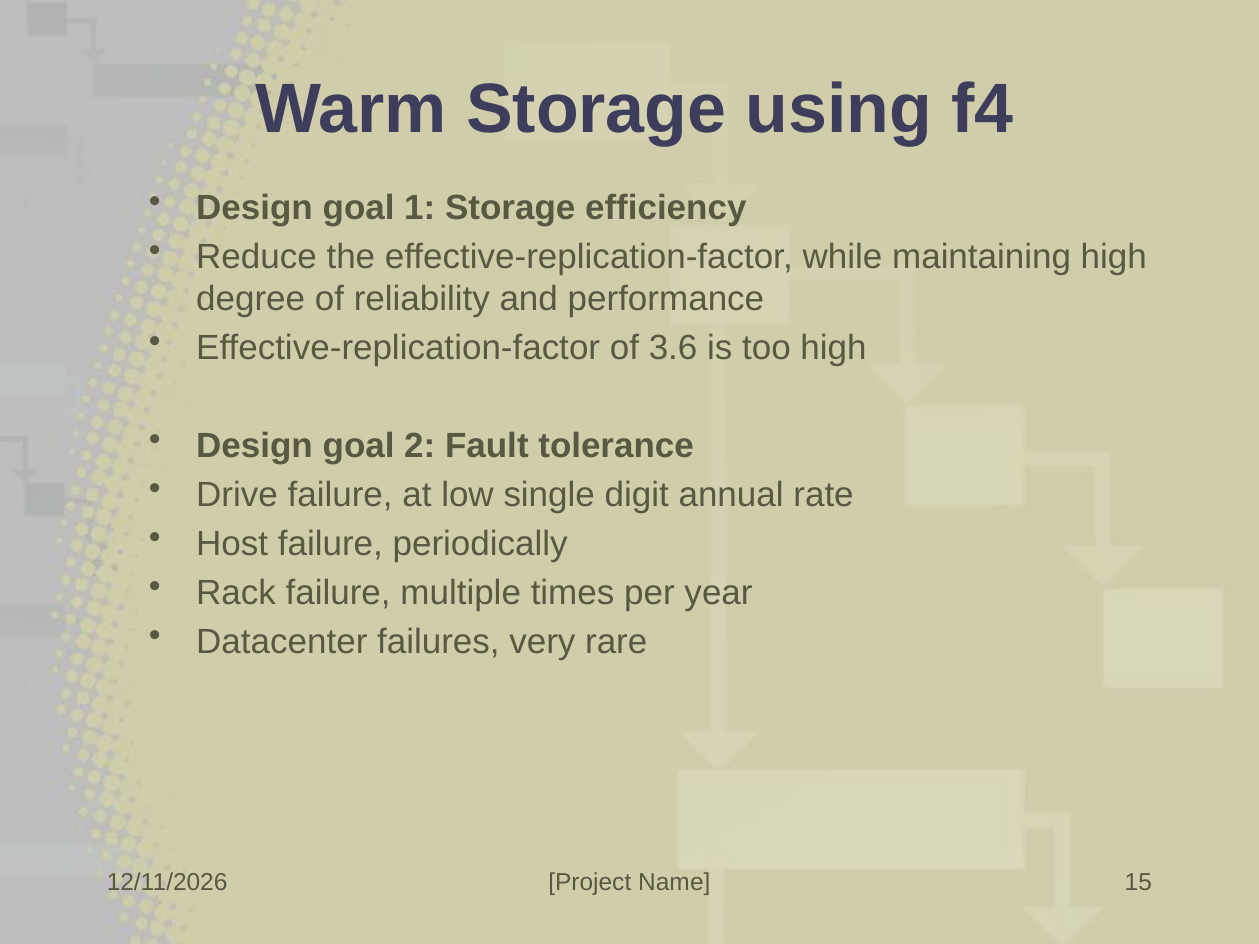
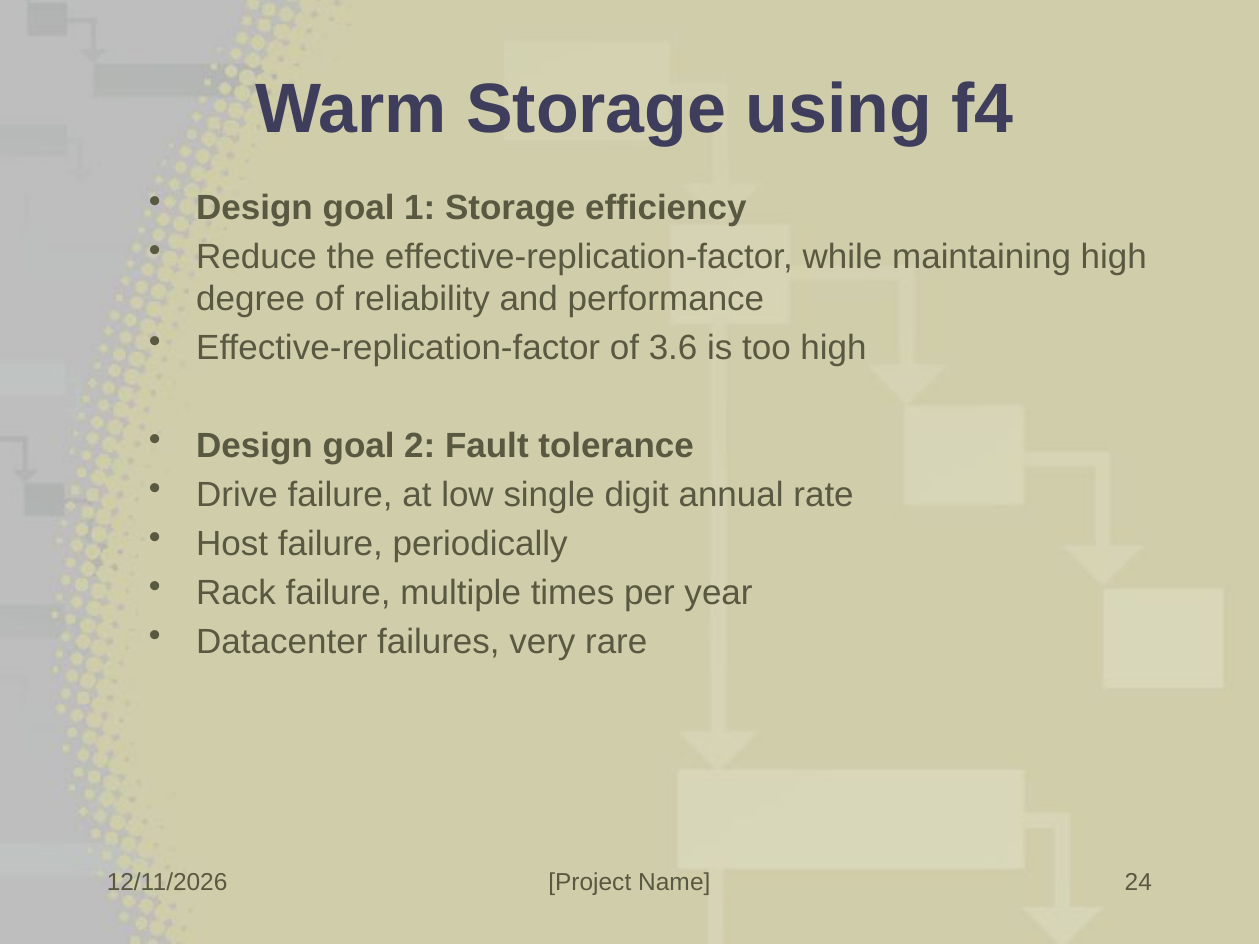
15: 15 -> 24 (1138, 883)
